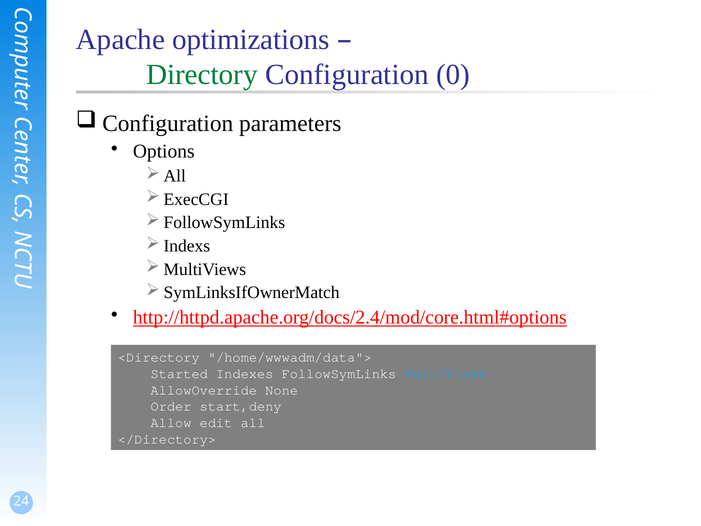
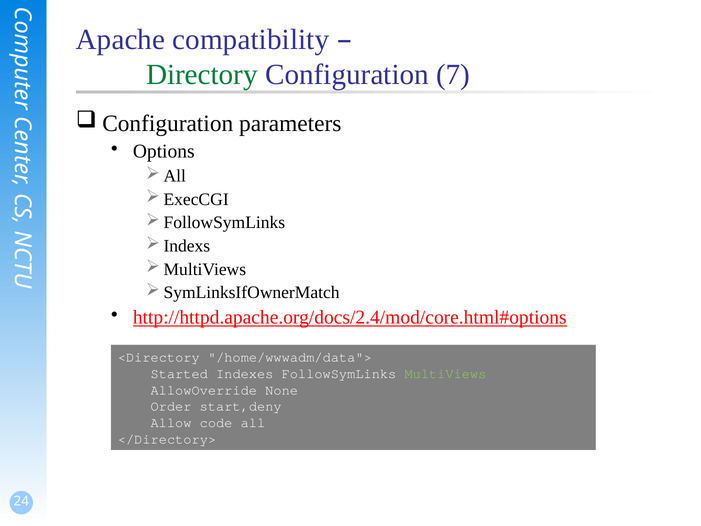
optimizations: optimizations -> compatibility (251, 40)
0: 0 -> 7 (453, 75)
MultiViews colour: light blue -> light green (445, 374)
edit: edit -> code (216, 423)
